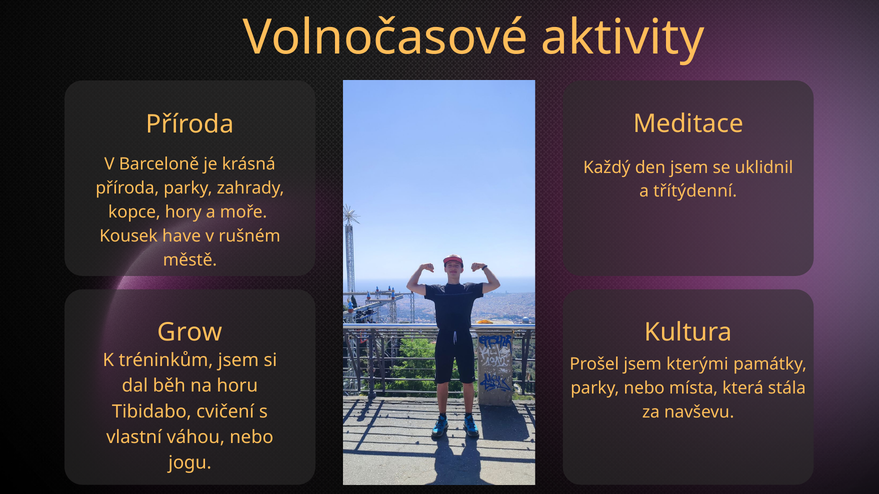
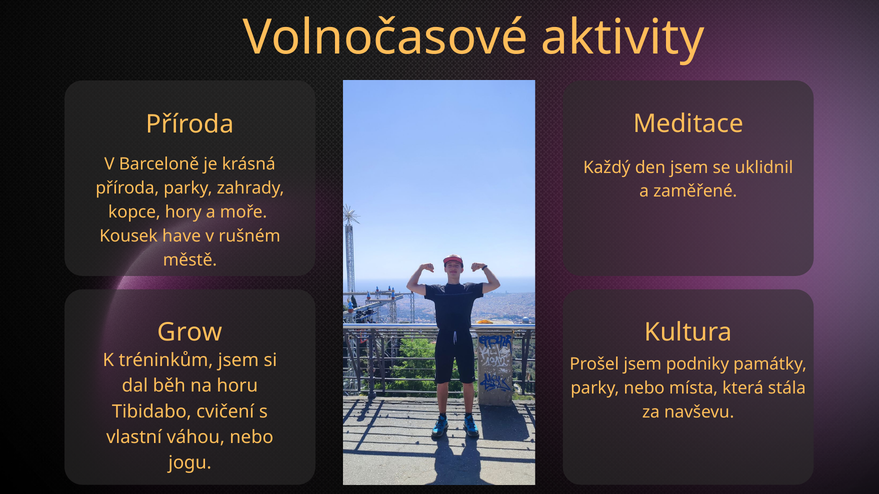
třítýdenní: třítýdenní -> zaměřené (695, 191)
kterými: kterými -> podniky (698, 365)
